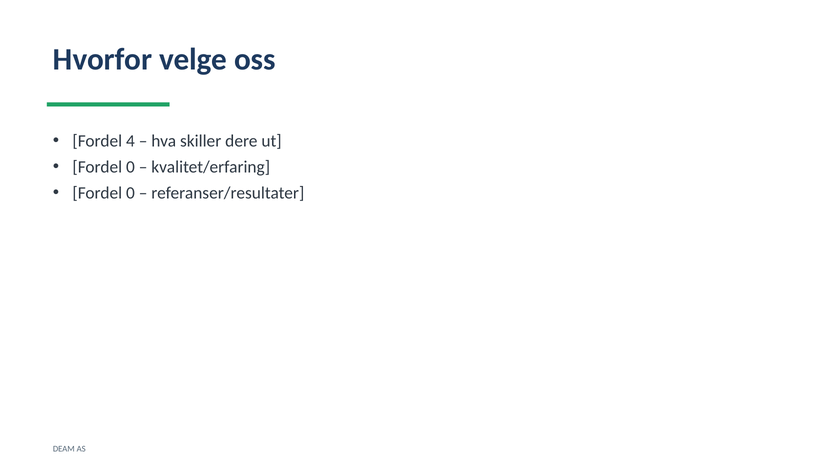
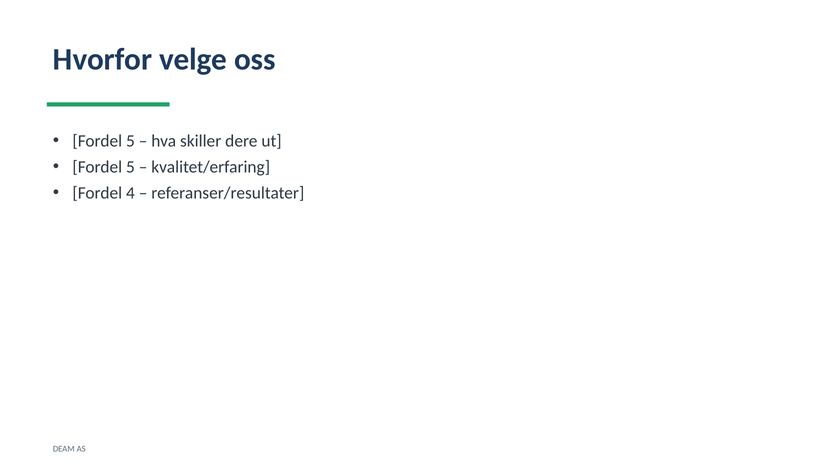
4: 4 -> 5 (130, 141)
0: 0 -> 5 (130, 167)
0: 0 -> 4 (130, 193)
